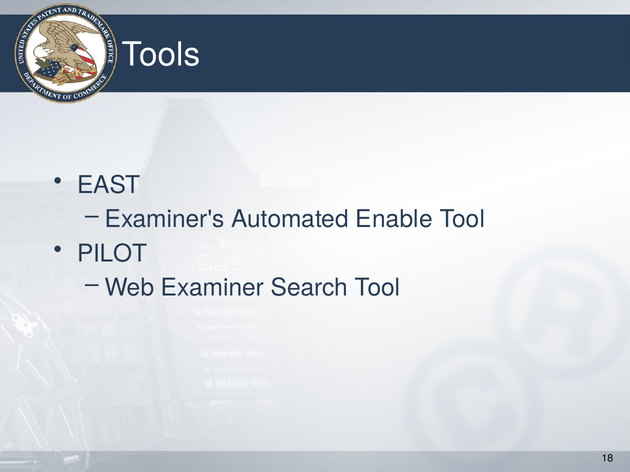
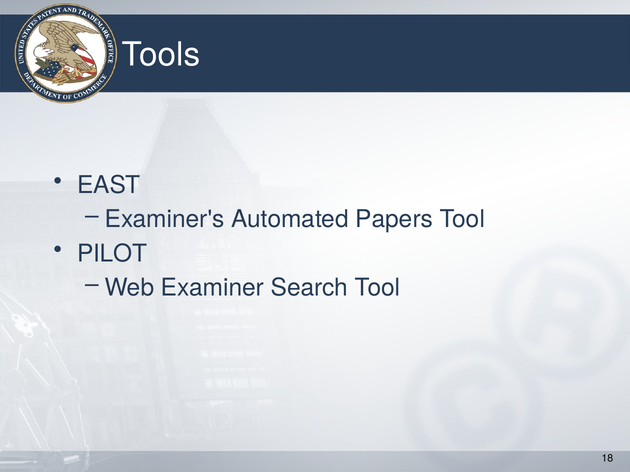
Enable: Enable -> Papers (394, 219)
